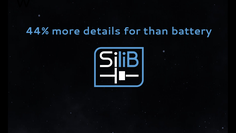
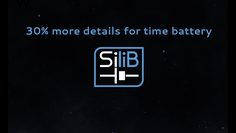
44%: 44% -> 30% (37, 31)
than: than -> time (156, 31)
